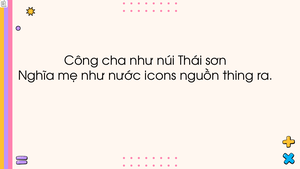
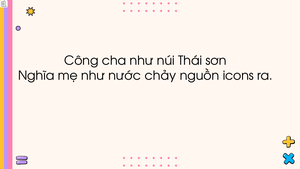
icons: icons -> chảy (160, 76)
thing: thing -> icons (238, 76)
